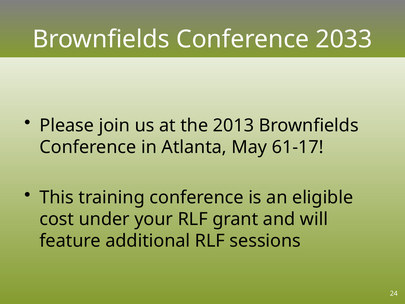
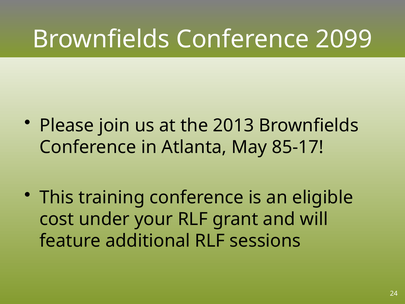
2033: 2033 -> 2099 (344, 39)
61-17: 61-17 -> 85-17 (298, 147)
